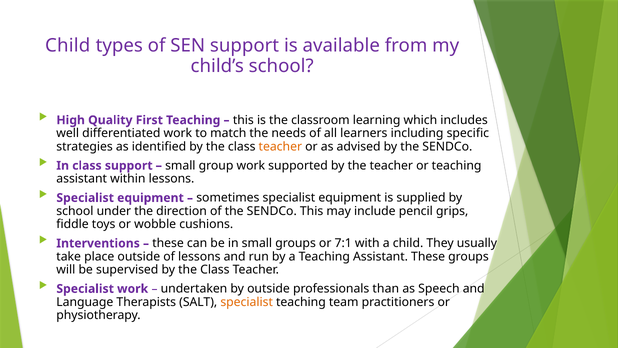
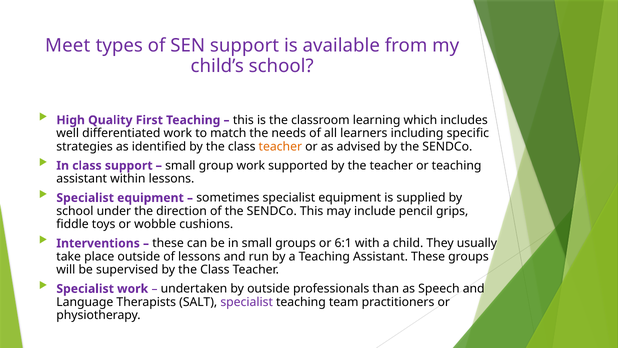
Child: Child -> Meet (68, 46)
7:1: 7:1 -> 6:1 (343, 243)
specialist colour: orange -> purple (247, 302)
